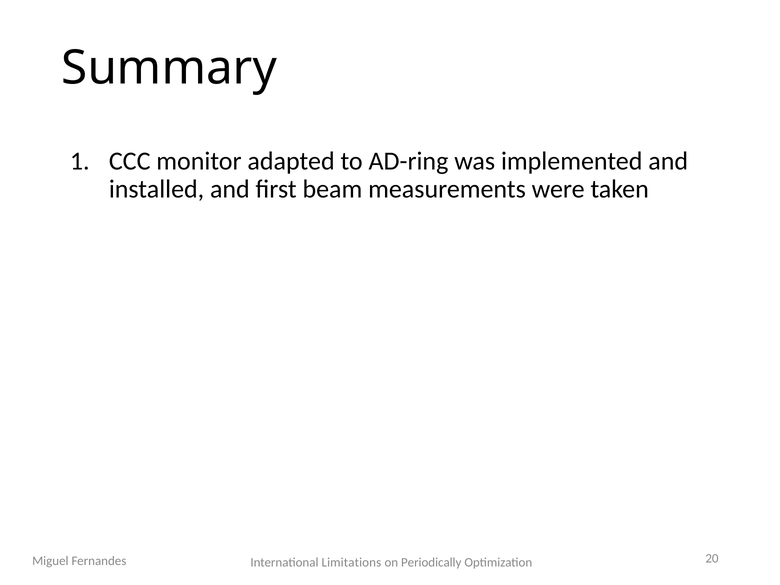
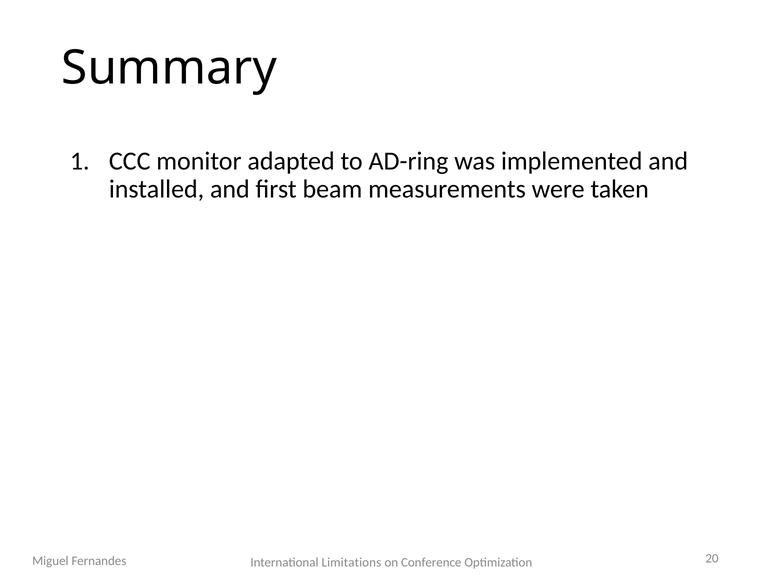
Periodically: Periodically -> Conference (431, 562)
